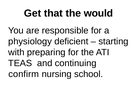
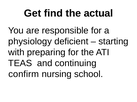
that: that -> find (53, 13)
would: would -> actual (98, 13)
